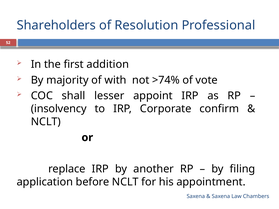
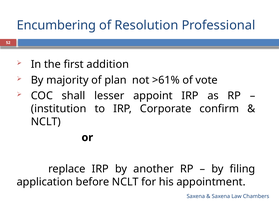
Shareholders: Shareholders -> Encumbering (56, 25)
with: with -> plan (116, 80)
>74%: >74% -> >61% (166, 80)
insolvency: insolvency -> institution (59, 109)
